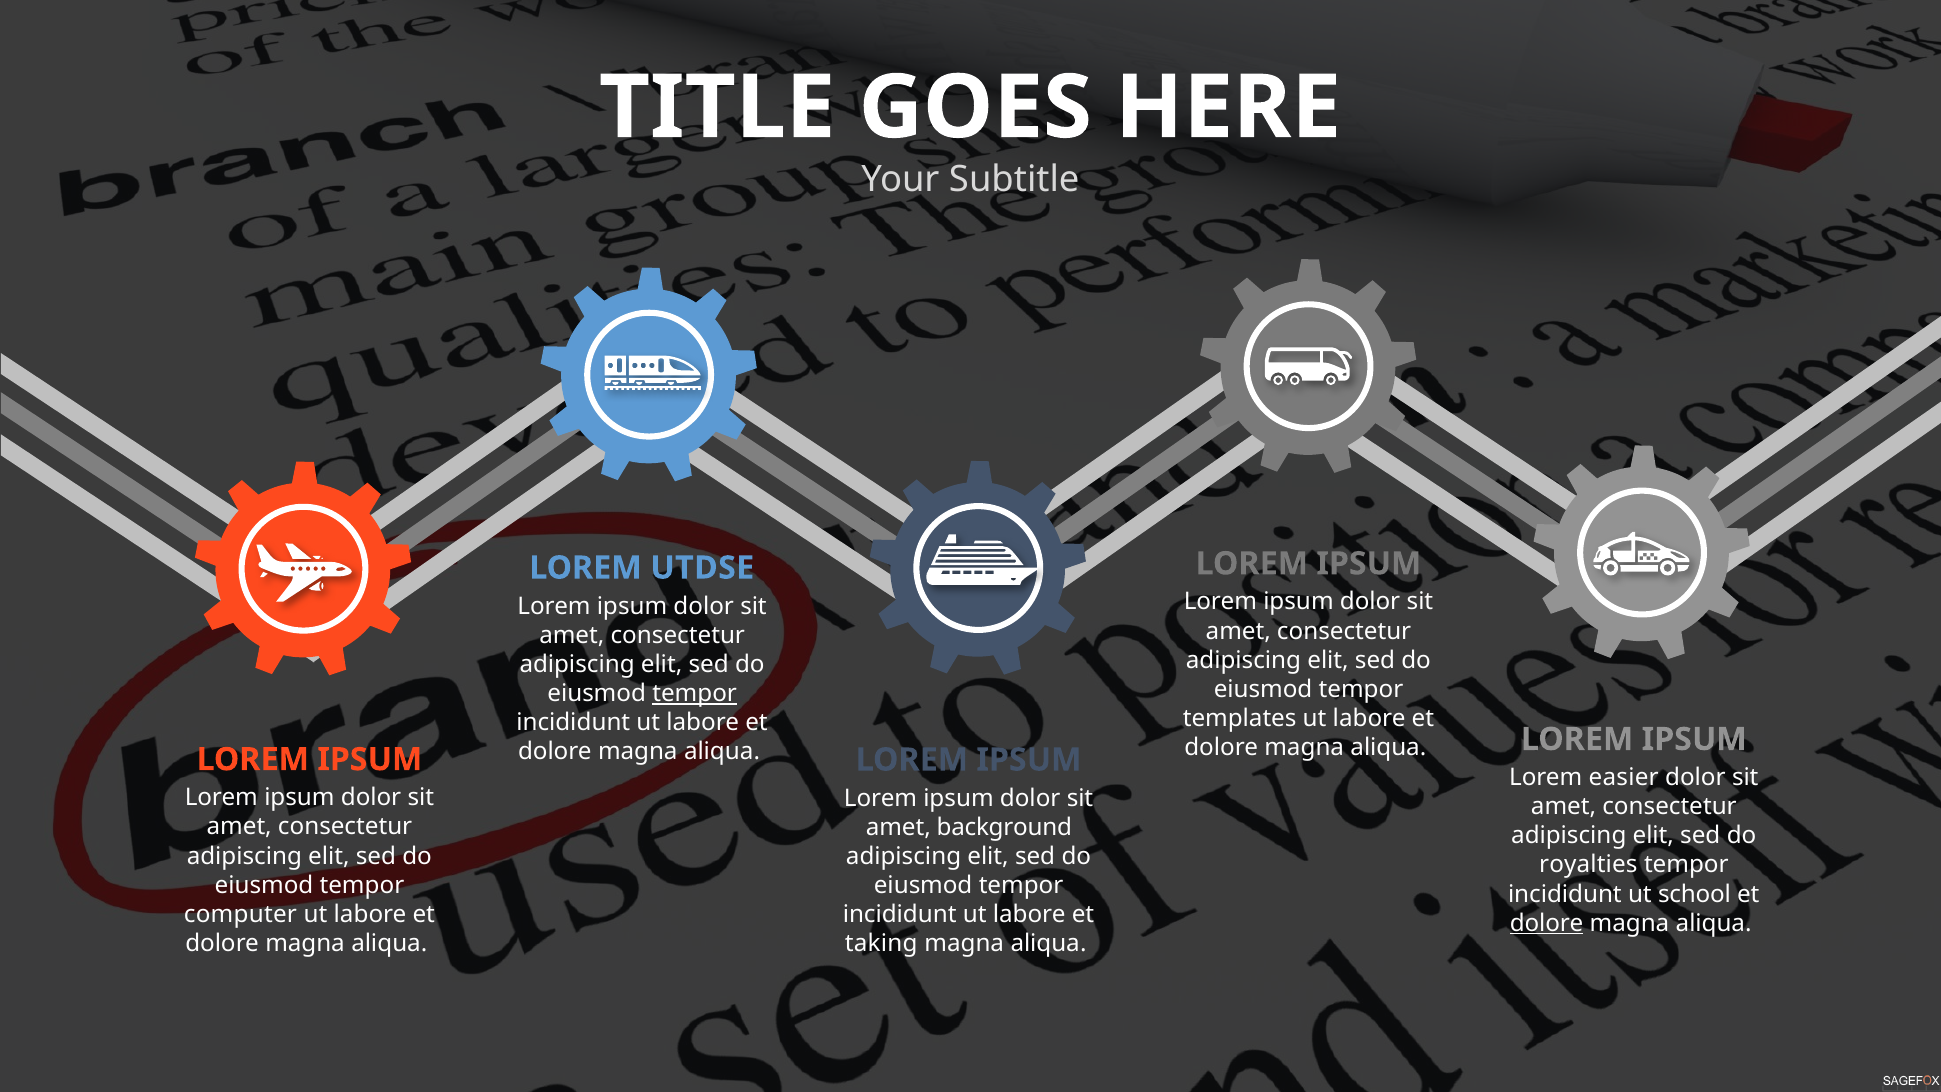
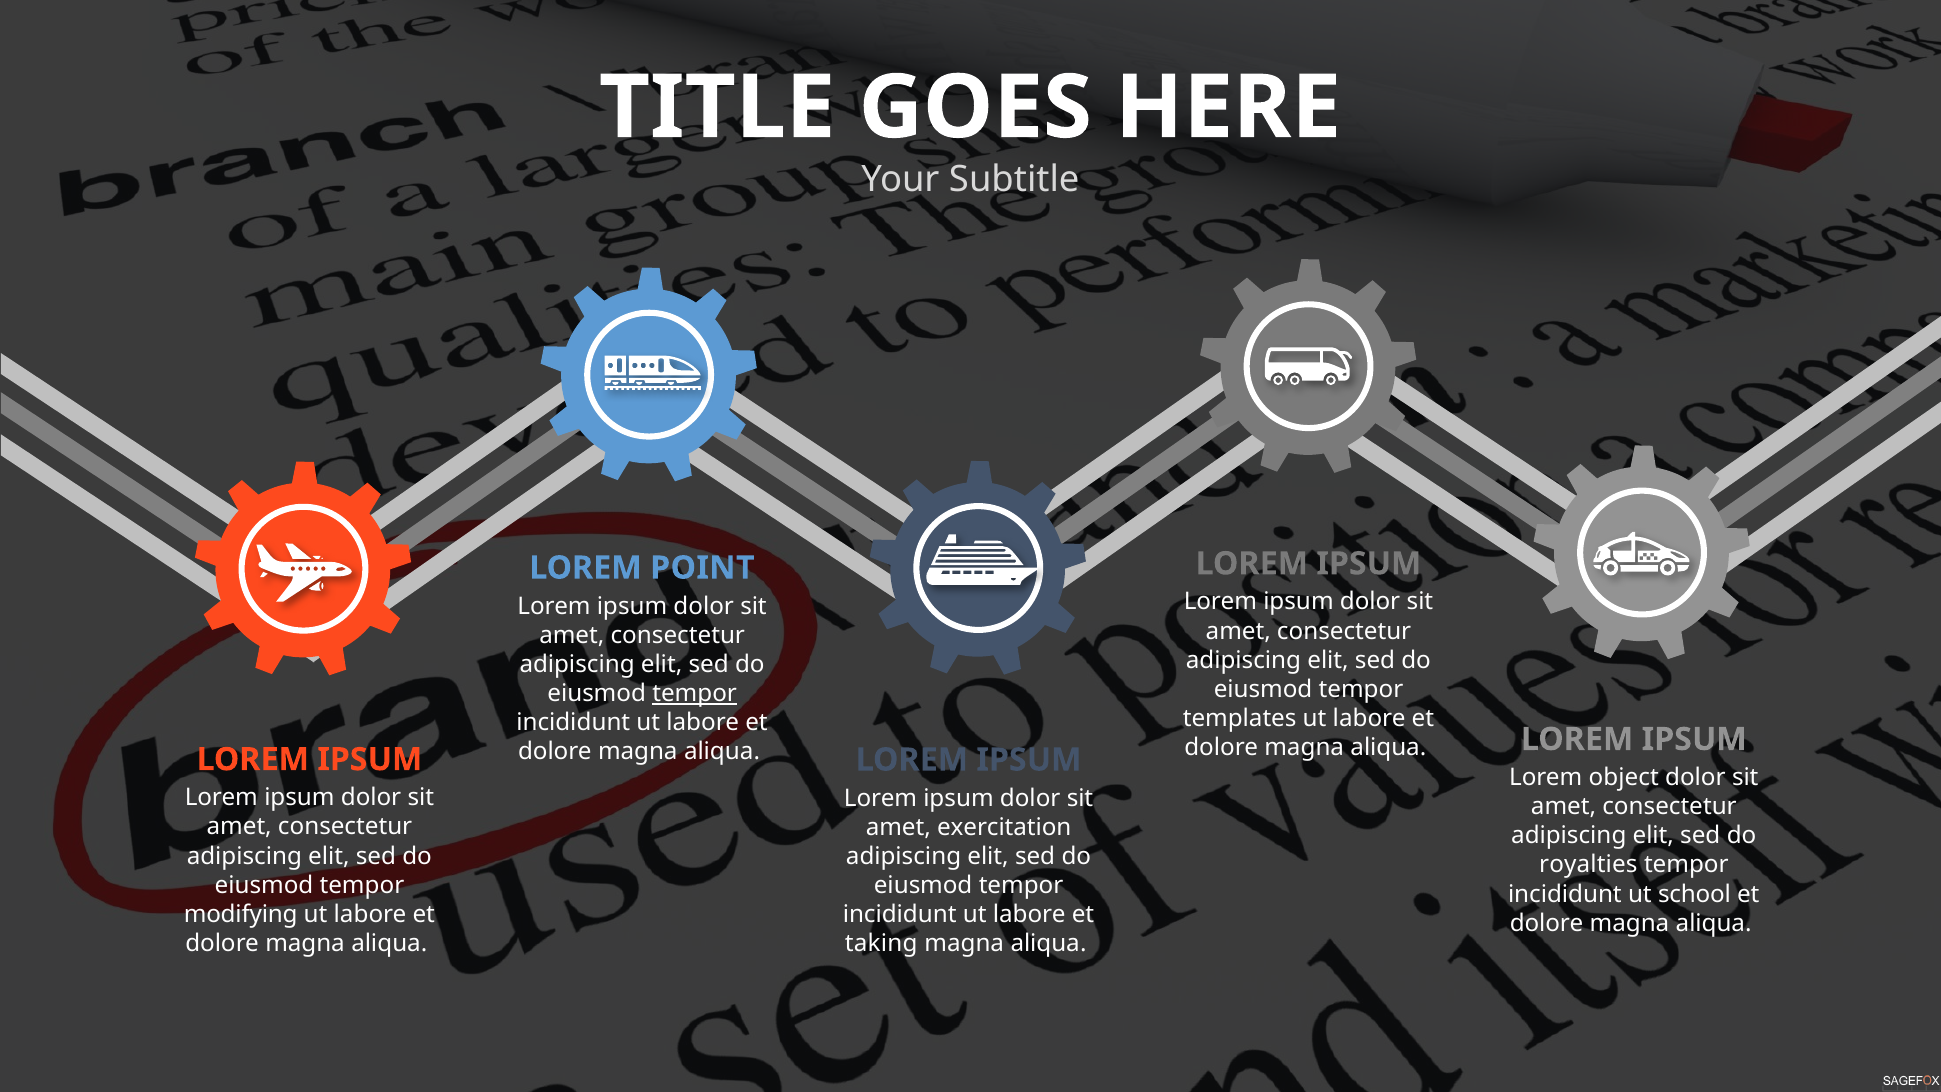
UTDSE: UTDSE -> POINT (702, 568)
easier: easier -> object (1624, 777)
background: background -> exercitation (1004, 827)
computer: computer -> modifying (241, 914)
dolore underline: present -> none (1547, 923)
